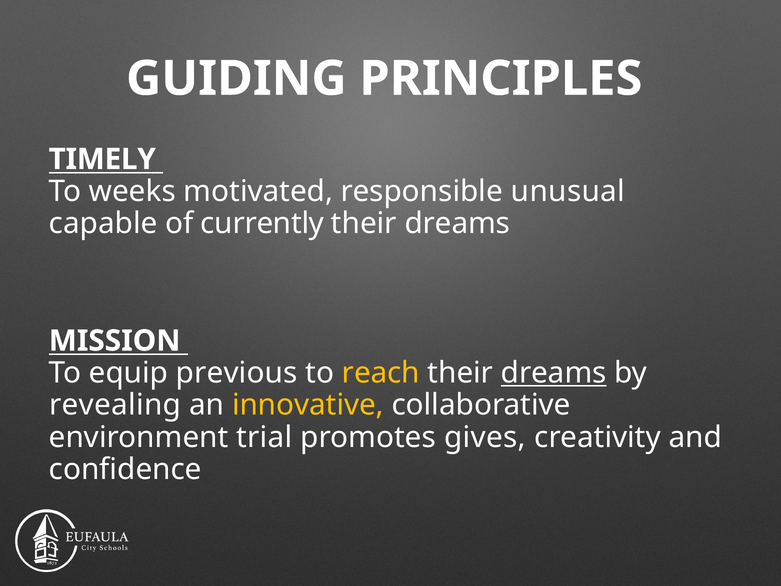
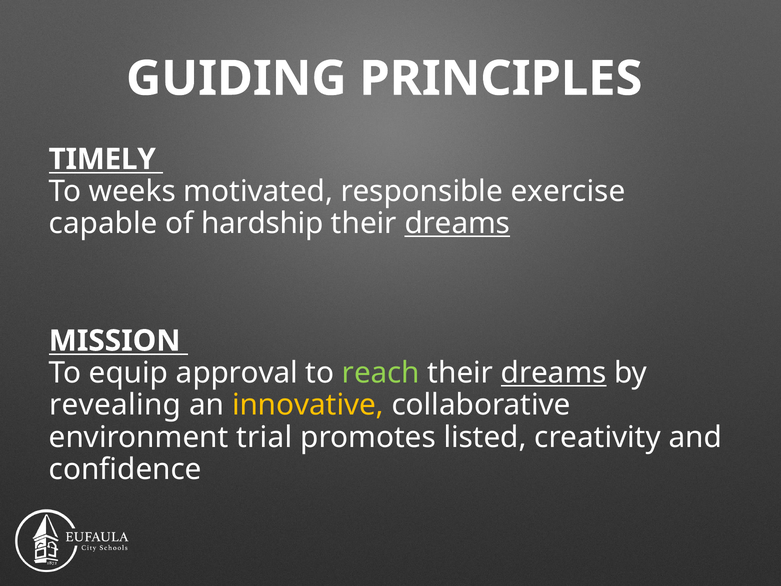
unusual: unusual -> exercise (568, 191)
currently: currently -> hardship (262, 223)
dreams underline: none -> present (457, 223)
previous: previous -> approval (237, 373)
reach colour: yellow -> light green (381, 373)
gives: gives -> listed (485, 437)
